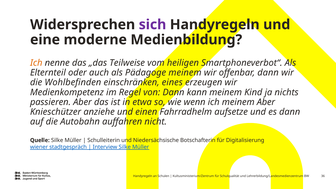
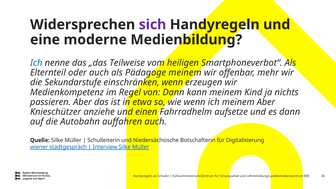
Ich colour: orange -> blue (36, 63)
offenbar dann: dann -> mehr (268, 73)
Wohlbefinden: Wohlbefinden -> Sekundarstufe (73, 82)
einschränken eines: eines -> wenn (172, 82)
auffahren nicht: nicht -> auch (156, 122)
